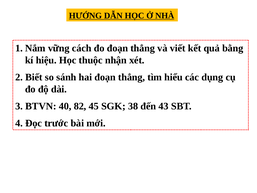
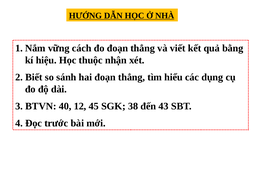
82: 82 -> 12 (80, 106)
